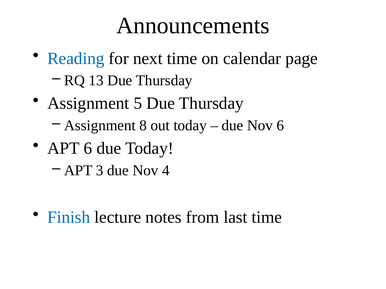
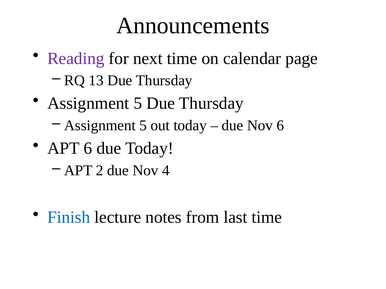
Reading colour: blue -> purple (76, 58)
8: 8 -> 5 (143, 126)
3: 3 -> 2 (100, 171)
